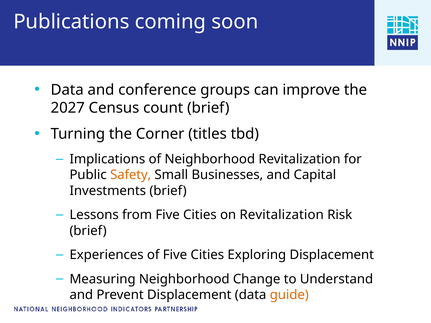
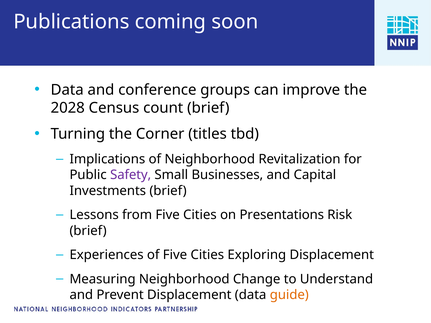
2027: 2027 -> 2028 (68, 108)
Safety colour: orange -> purple (131, 175)
on Revitalization: Revitalization -> Presentations (282, 215)
